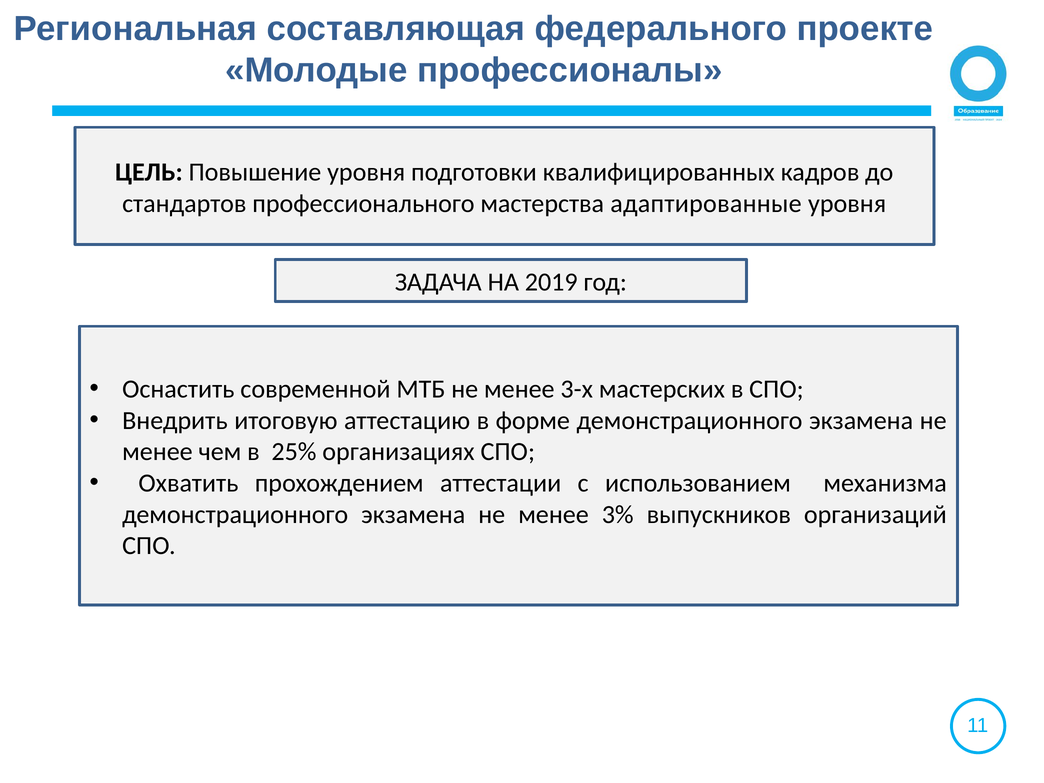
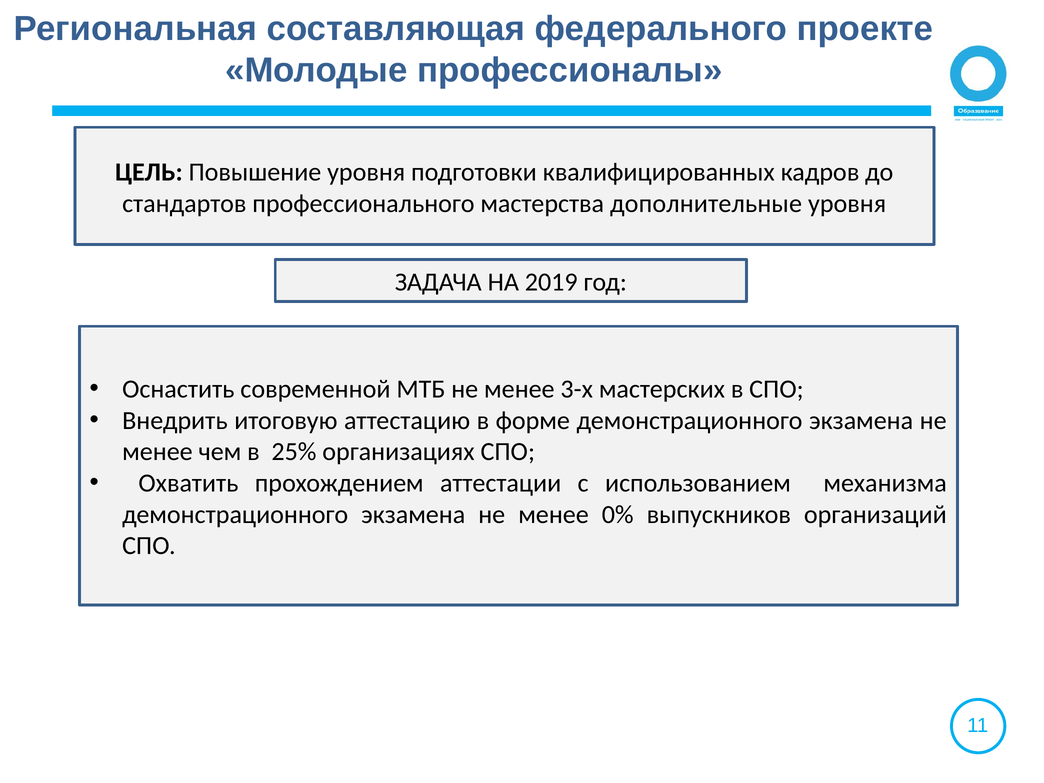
адаптированные: адаптированные -> дополнительные (706, 203)
3%: 3% -> 0% (618, 514)
